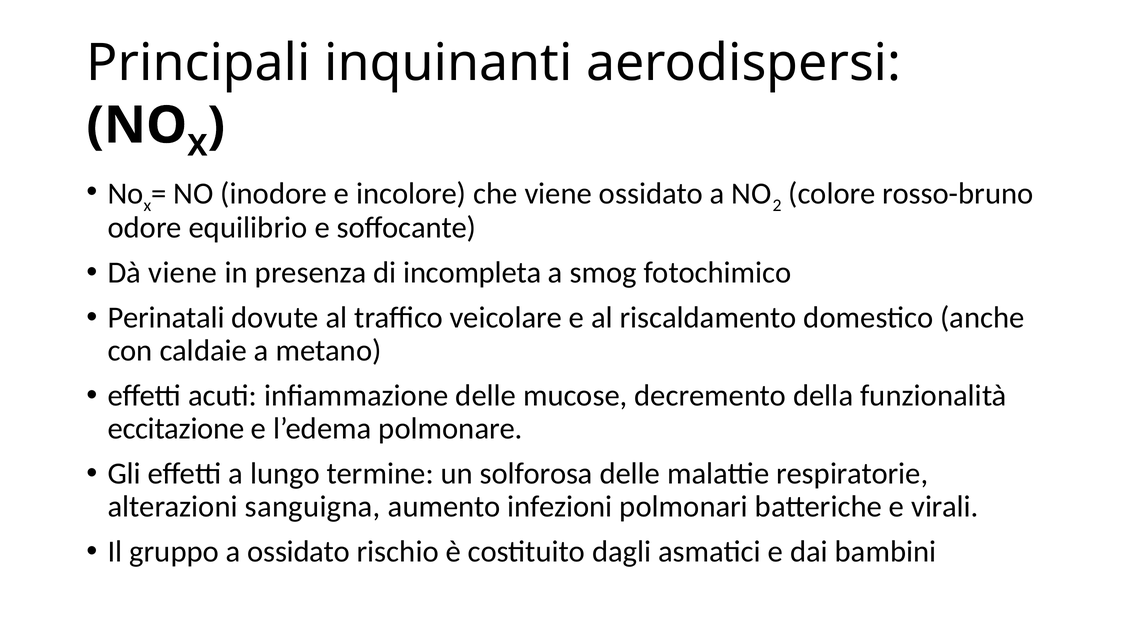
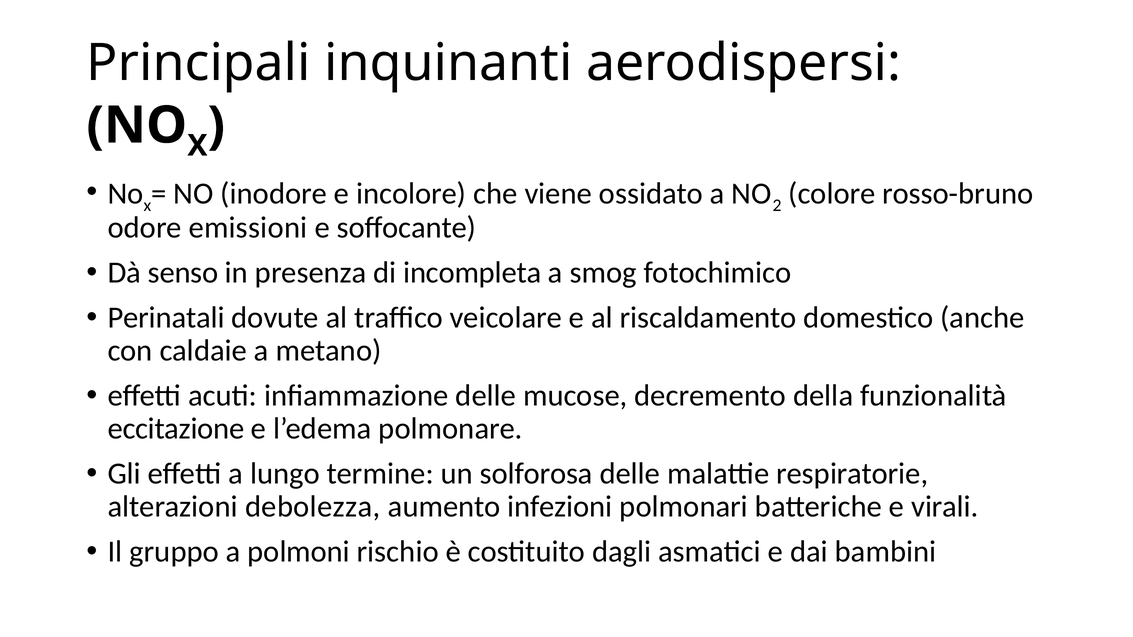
equilibrio: equilibrio -> emissioni (248, 228)
Dà viene: viene -> senso (183, 273)
sanguigna: sanguigna -> debolezza (313, 507)
a ossidato: ossidato -> polmoni (299, 552)
